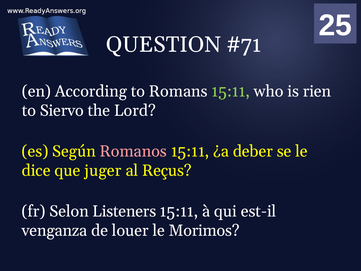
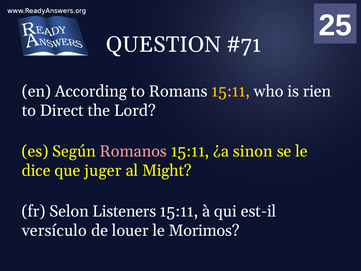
15:11 colour: light green -> yellow (231, 91)
Siervo: Siervo -> Direct (62, 111)
deber: deber -> sinon (253, 151)
Reçus: Reçus -> Might (167, 170)
venganza: venganza -> versículo (54, 230)
